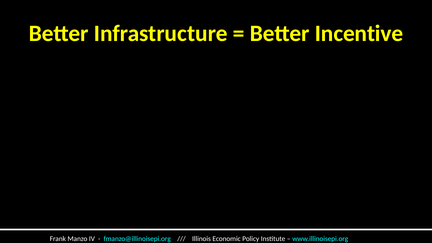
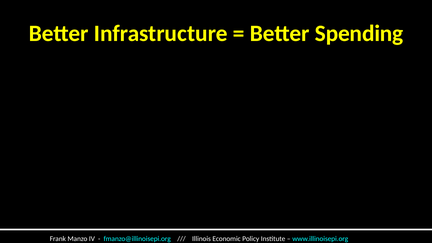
Incentive: Incentive -> Spending (359, 34)
